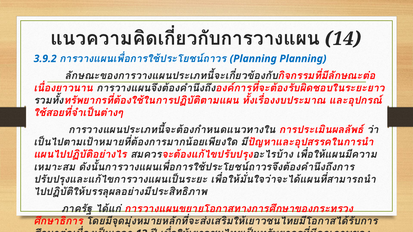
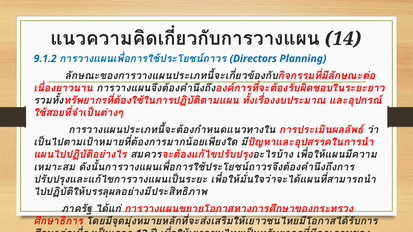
Planning: Planning -> Directors (253, 59)
3.9.2: 3.9.2 -> 9.1.2 (45, 59)
